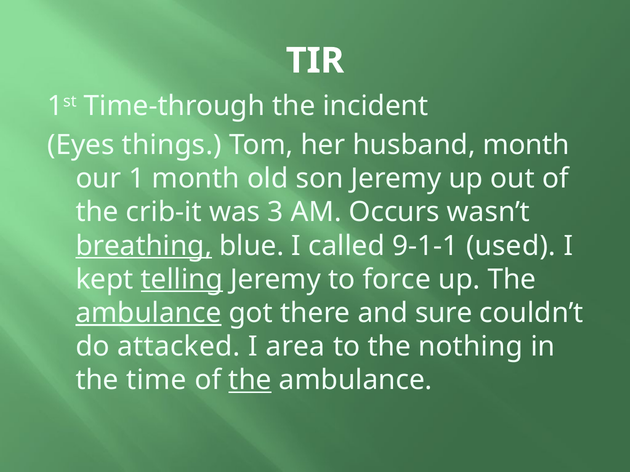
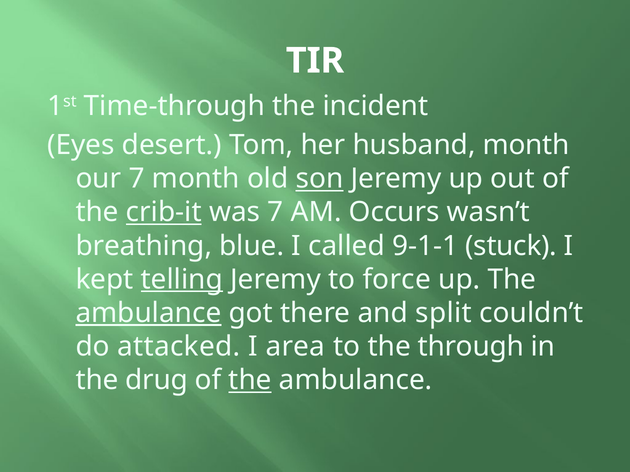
things: things -> desert (172, 145)
our 1: 1 -> 7 (137, 179)
son underline: none -> present (320, 179)
crib-it underline: none -> present (164, 212)
was 3: 3 -> 7 (275, 212)
breathing underline: present -> none (144, 246)
used: used -> stuck (511, 246)
sure: sure -> split (444, 313)
nothing: nothing -> through (471, 347)
time: time -> drug (157, 381)
